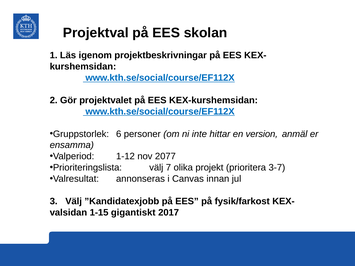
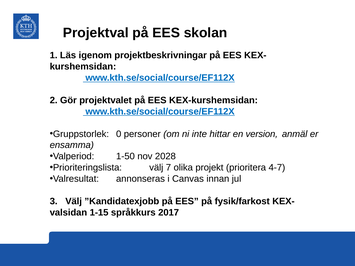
6: 6 -> 0 (119, 134)
1-12: 1-12 -> 1-50 (125, 157)
2077: 2077 -> 2028 (165, 157)
3-7: 3-7 -> 4-7 (277, 168)
gigantiskt: gigantiskt -> språkkurs (133, 213)
